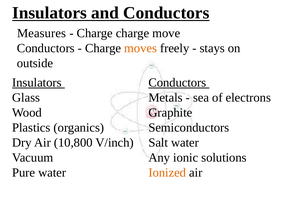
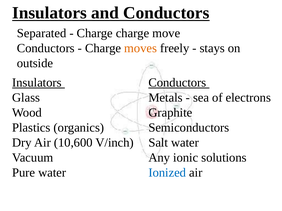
Measures: Measures -> Separated (42, 33)
10,800: 10,800 -> 10,600 (73, 143)
Ionized colour: orange -> blue (167, 173)
